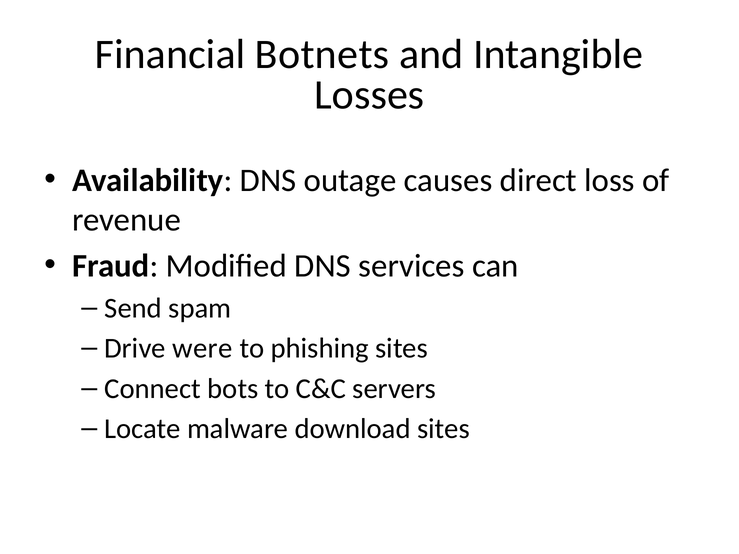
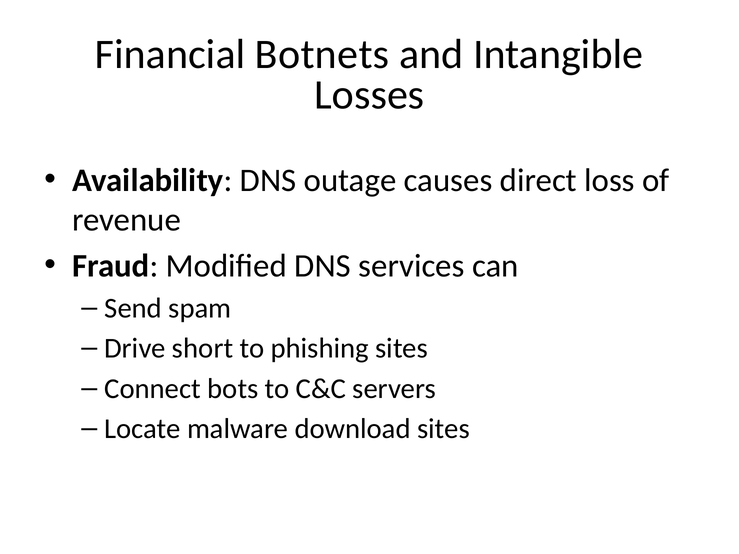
were: were -> short (203, 349)
